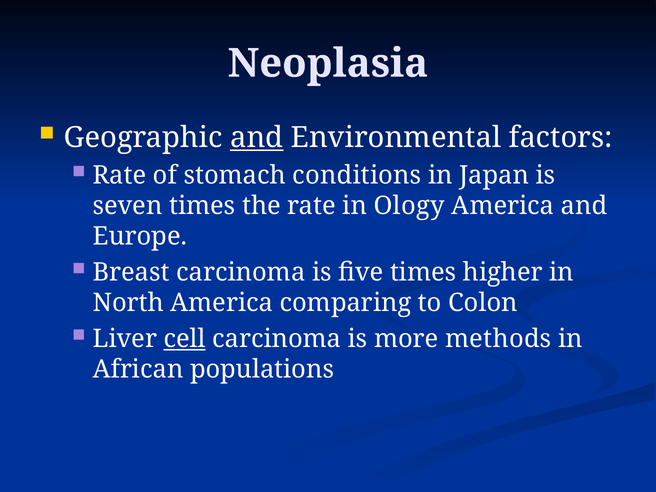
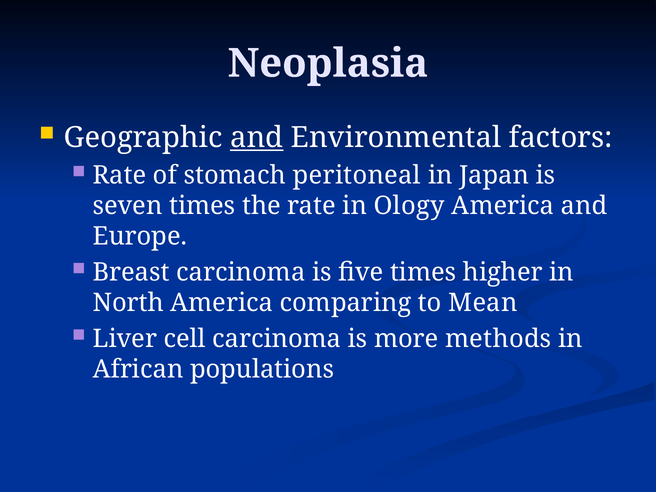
conditions: conditions -> peritoneal (357, 175)
Colon: Colon -> Mean (483, 303)
cell underline: present -> none (185, 339)
